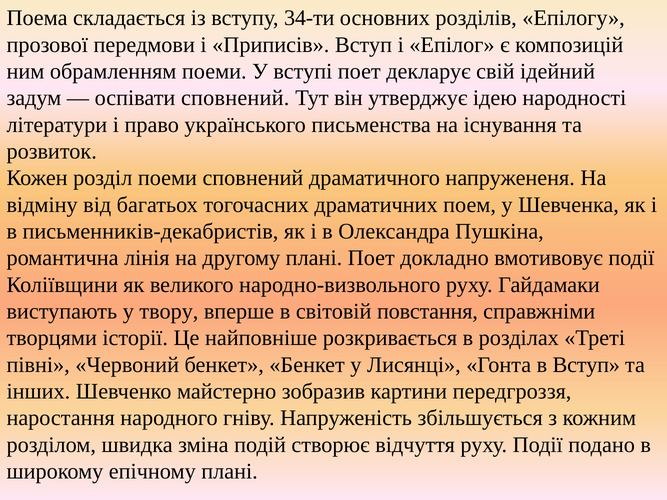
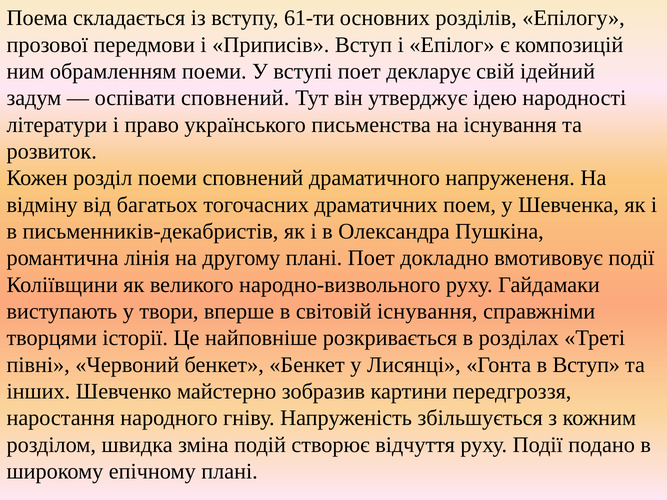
34-ти: 34-ти -> 61-ти (309, 18)
твору: твору -> твори (169, 312)
світовій повстання: повстання -> існування (427, 312)
